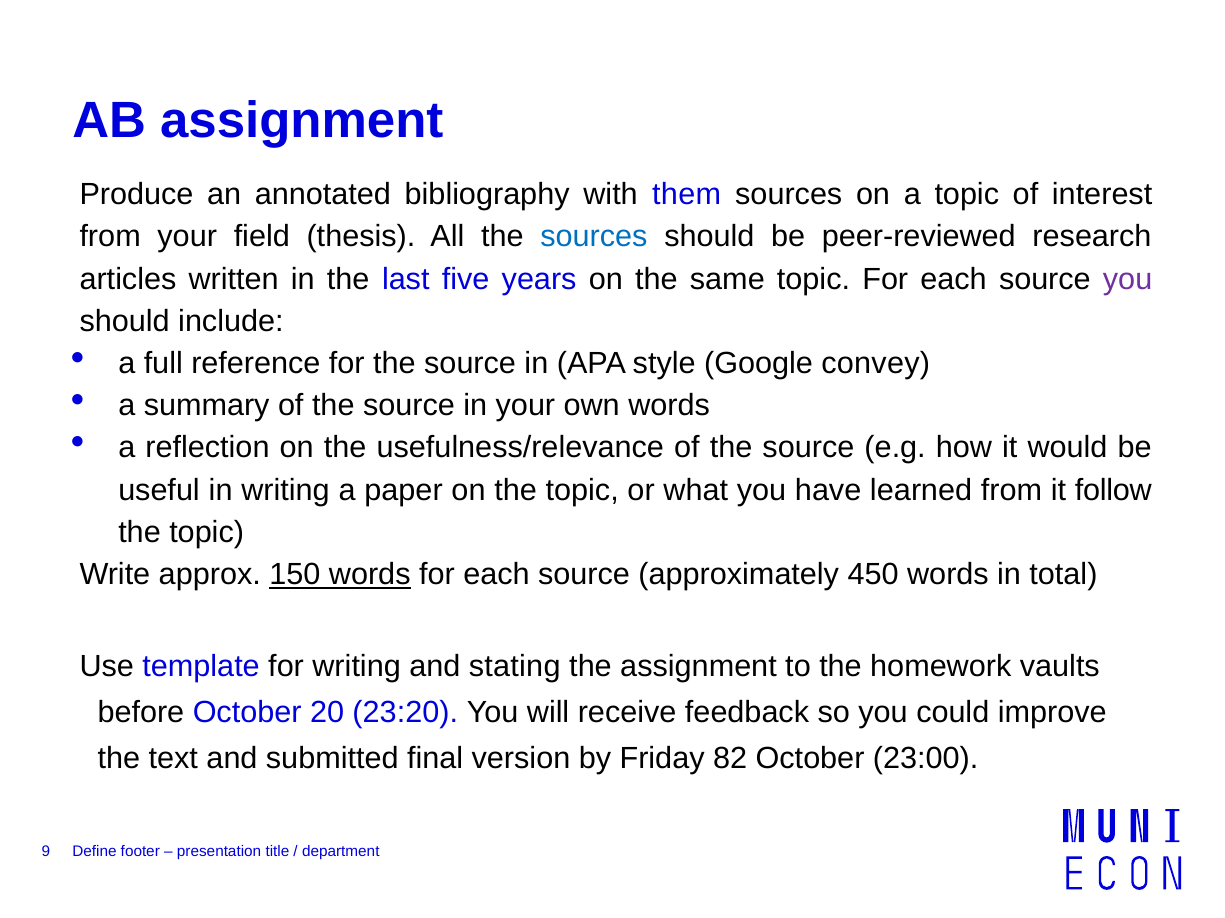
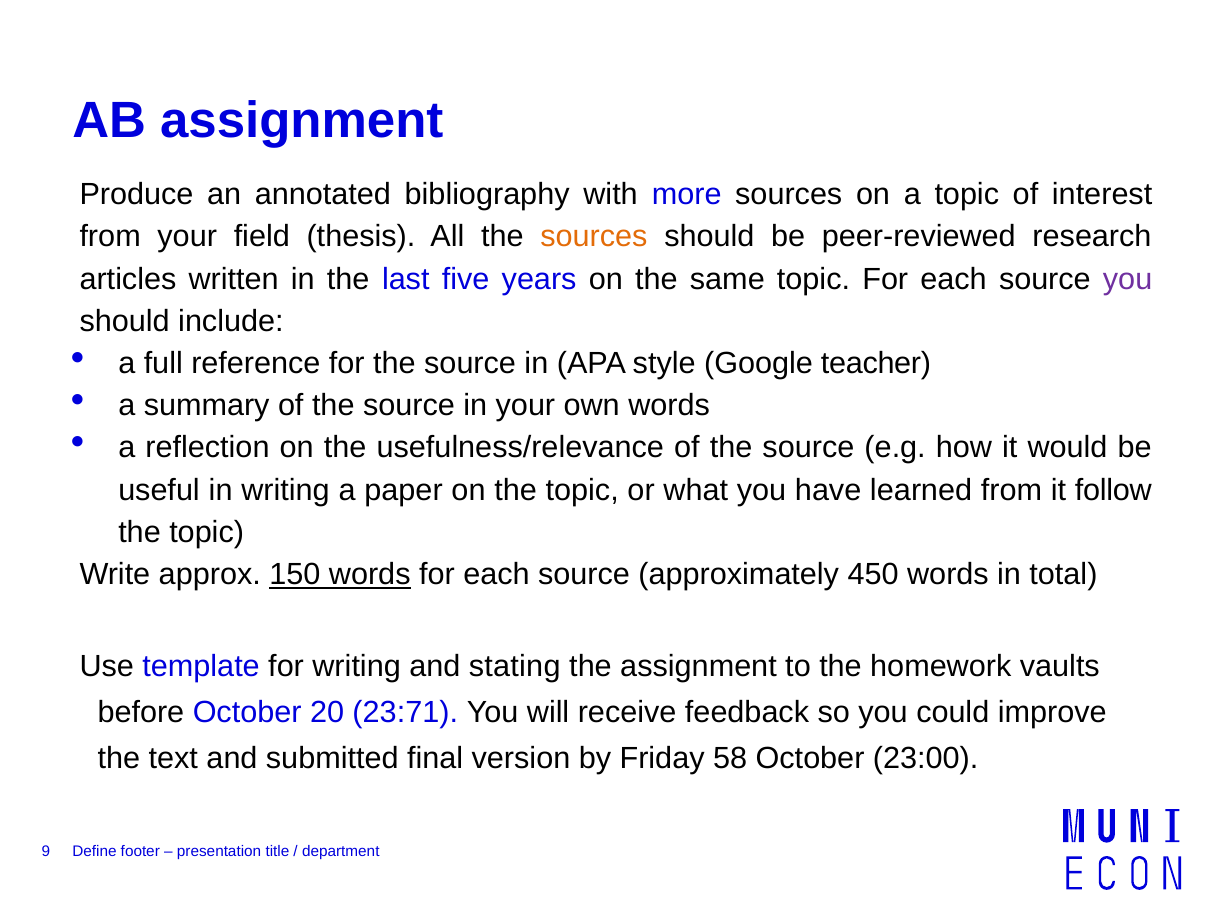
them: them -> more (687, 195)
sources colour: blue -> orange (594, 237)
convey: convey -> teacher (876, 364)
23:20: 23:20 -> 23:71 (405, 713)
82: 82 -> 58 (730, 759)
